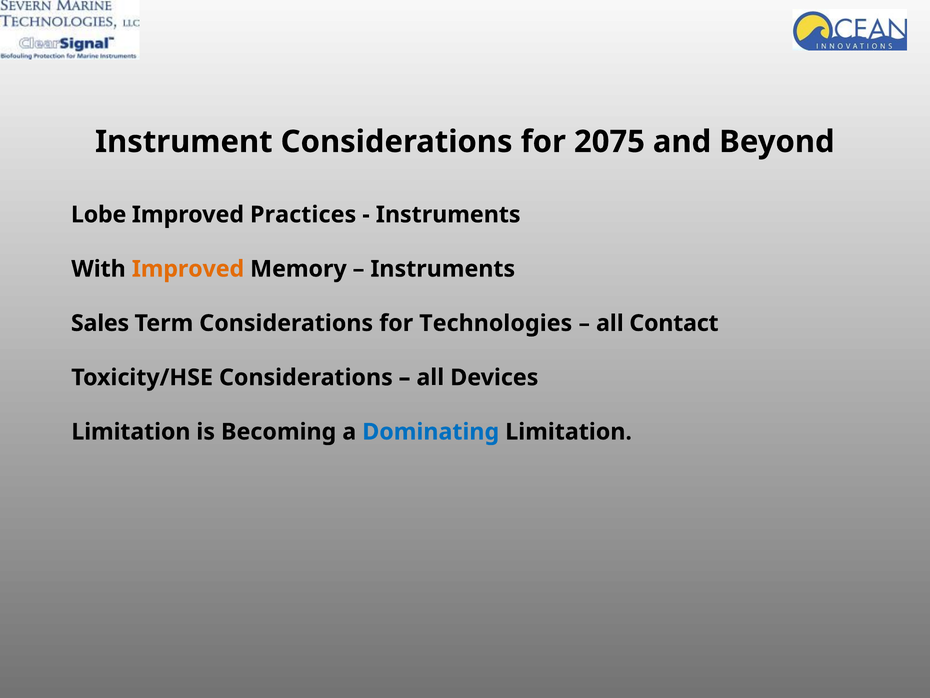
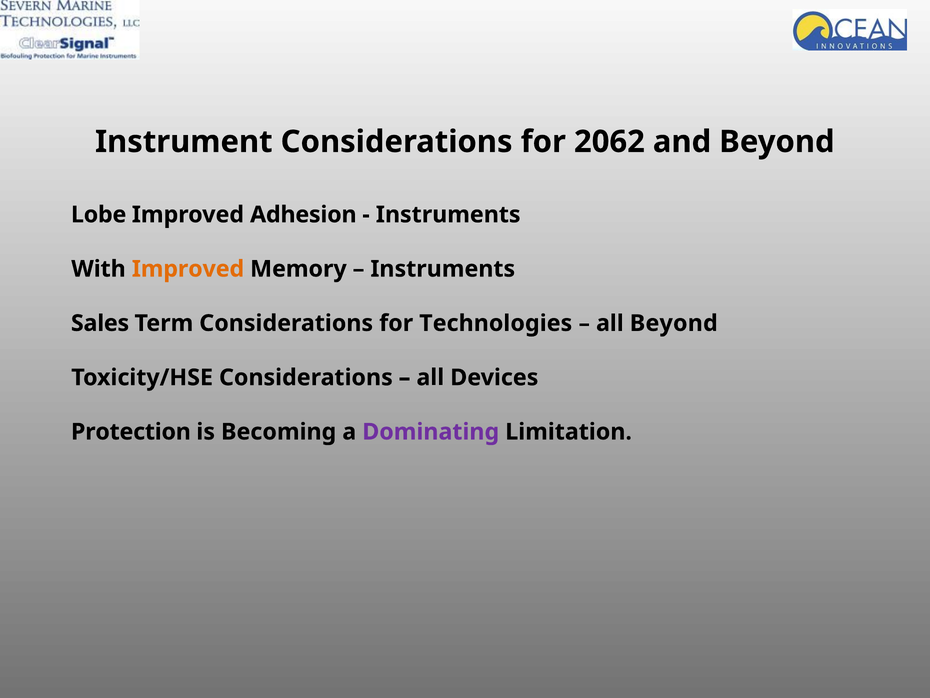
2075: 2075 -> 2062 (609, 142)
Practices: Practices -> Adhesion (303, 215)
all Contact: Contact -> Beyond (674, 323)
Limitation: Limitation -> Protection (131, 432)
Dominating colour: blue -> purple (431, 432)
